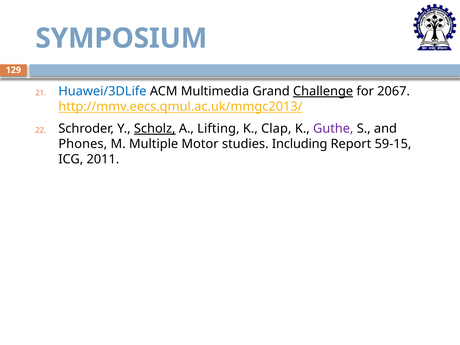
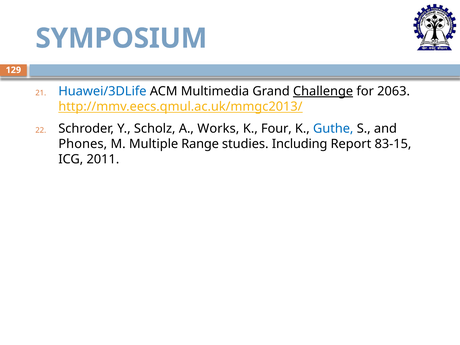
2067: 2067 -> 2063 (394, 91)
Scholz underline: present -> none (155, 129)
Lifting: Lifting -> Works (218, 129)
Clap: Clap -> Four (276, 129)
Guthe colour: purple -> blue (333, 129)
Motor: Motor -> Range (200, 144)
59-15: 59-15 -> 83-15 (393, 144)
